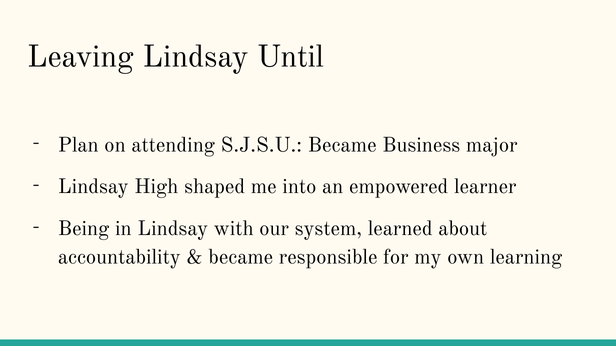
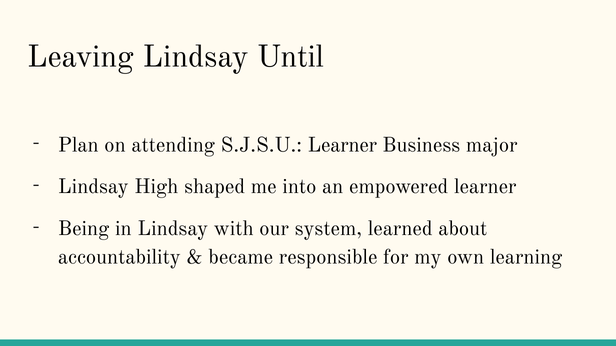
S.J.S.U Became: Became -> Learner (342, 145)
